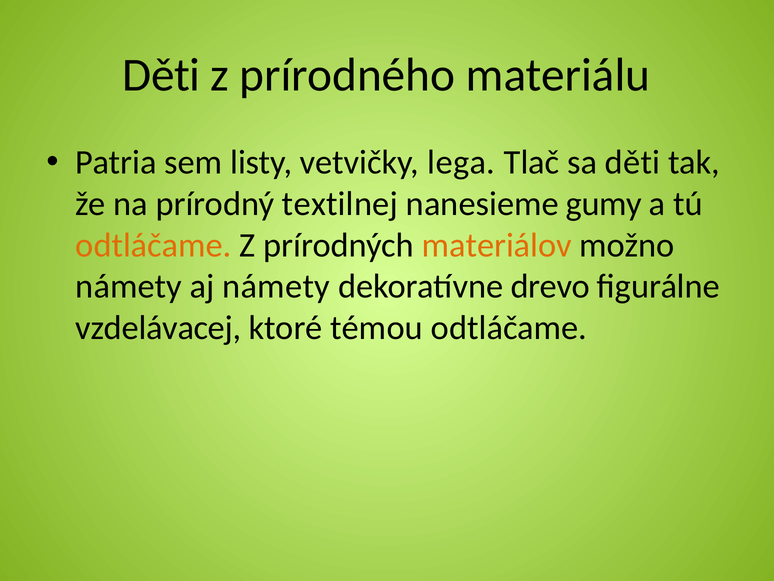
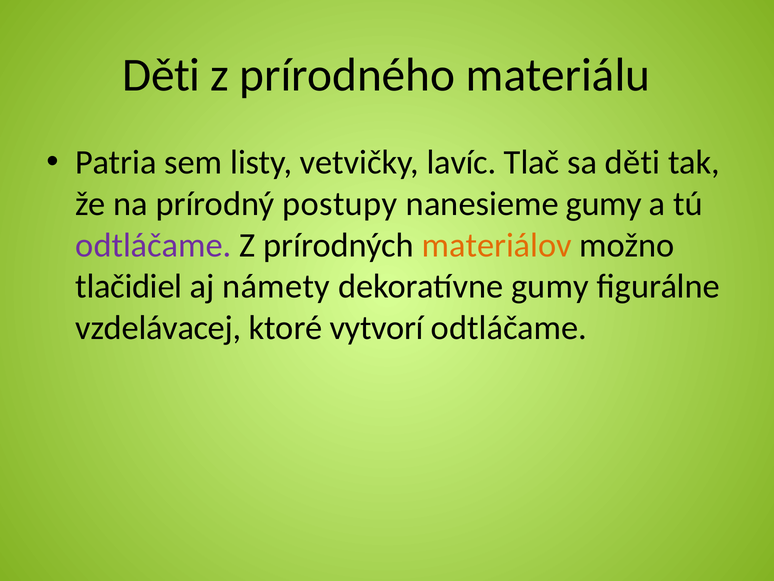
lega: lega -> lavíc (462, 162)
textilnej: textilnej -> postupy (340, 204)
odtláčame colour: orange -> purple (154, 245)
námety: námety -> tlačidiel (129, 286)
dekoratívne drevo: drevo -> gumy (550, 286)
témou: témou -> vytvorí (377, 328)
